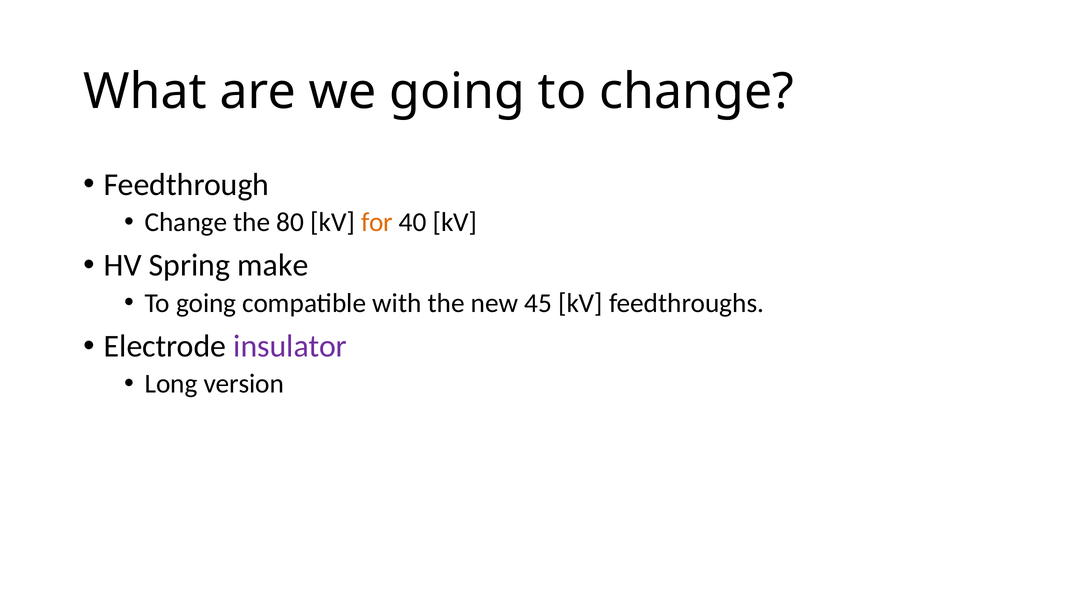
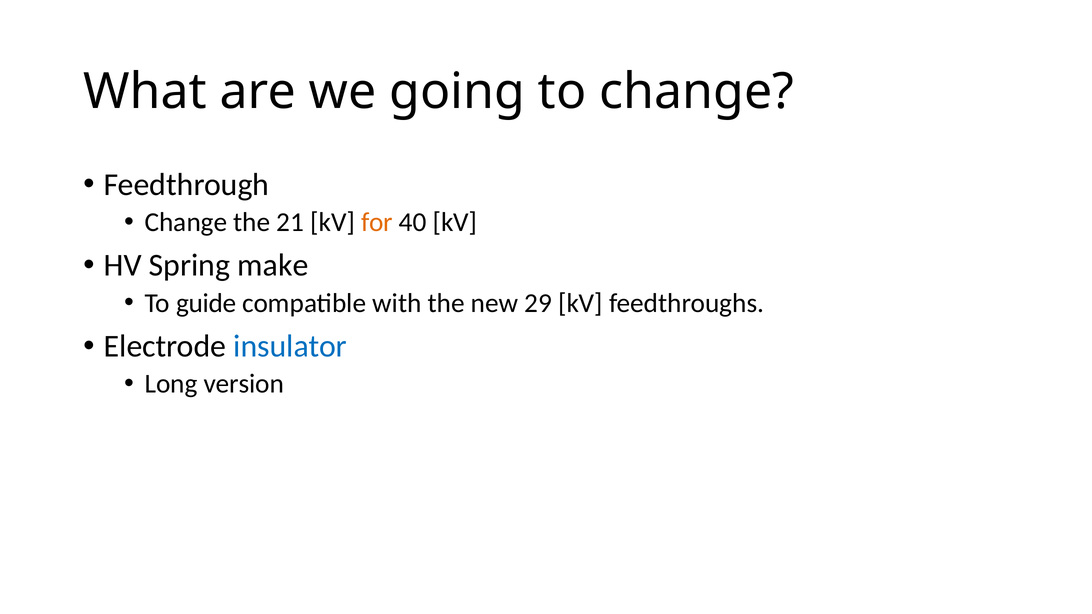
80: 80 -> 21 (290, 222)
To going: going -> guide (206, 303)
45: 45 -> 29 (538, 303)
insulator colour: purple -> blue (290, 346)
